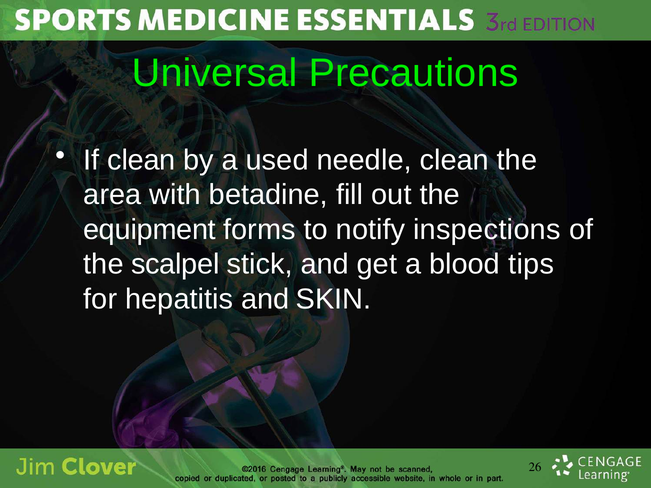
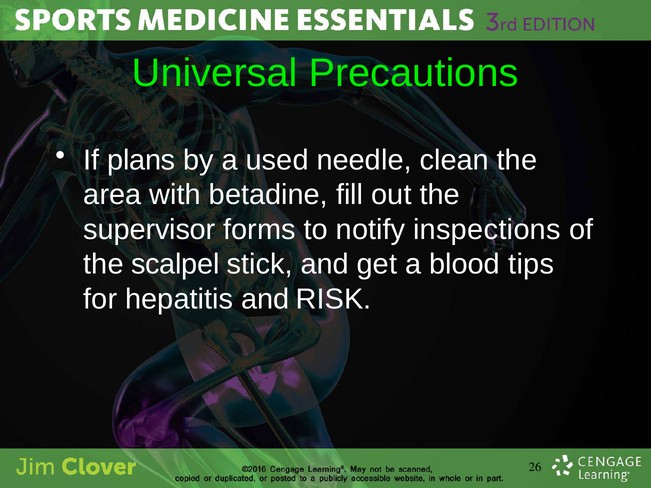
If clean: clean -> plans (141, 160)
equipment: equipment -> supervisor (149, 230)
SKIN: SKIN -> RISK (334, 299)
